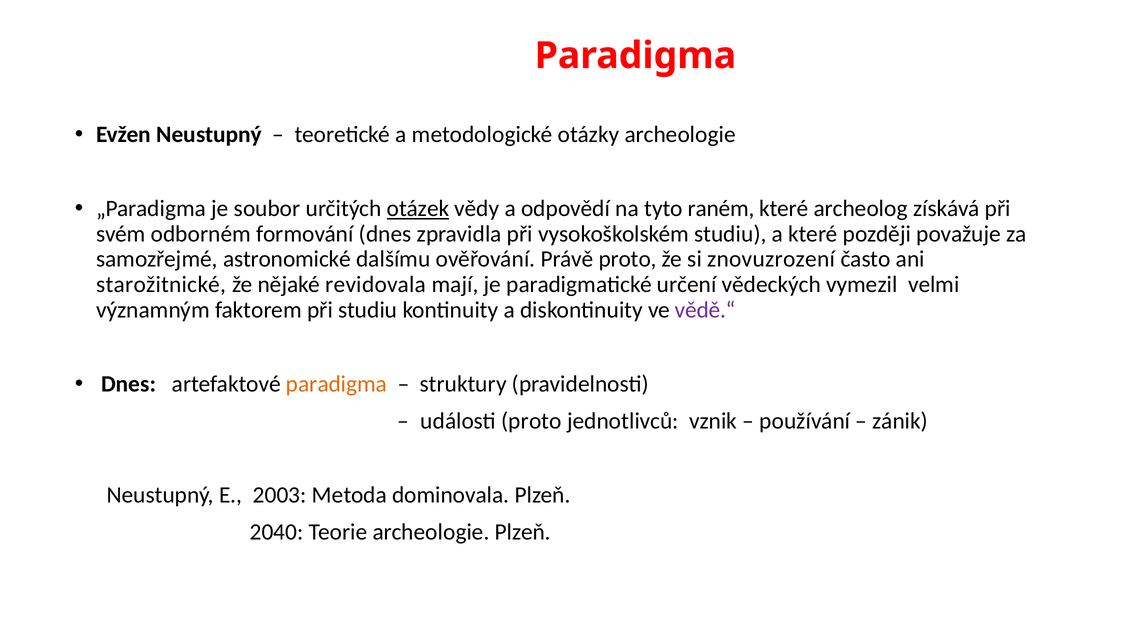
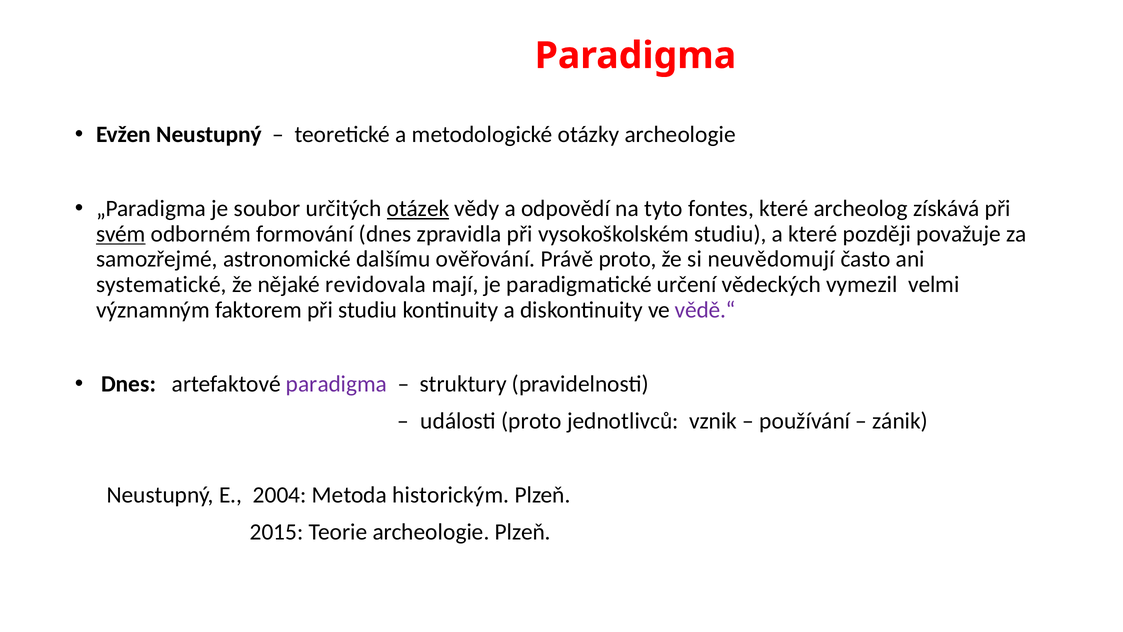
raném: raném -> fontes (721, 209)
svém underline: none -> present (121, 234)
znovuzrození: znovuzrození -> neuvědomují (771, 259)
starožitnické: starožitnické -> systematické (161, 284)
paradigma colour: orange -> purple (337, 384)
2003: 2003 -> 2004 (280, 495)
dominovala: dominovala -> historickým (451, 495)
2040: 2040 -> 2015 (277, 532)
